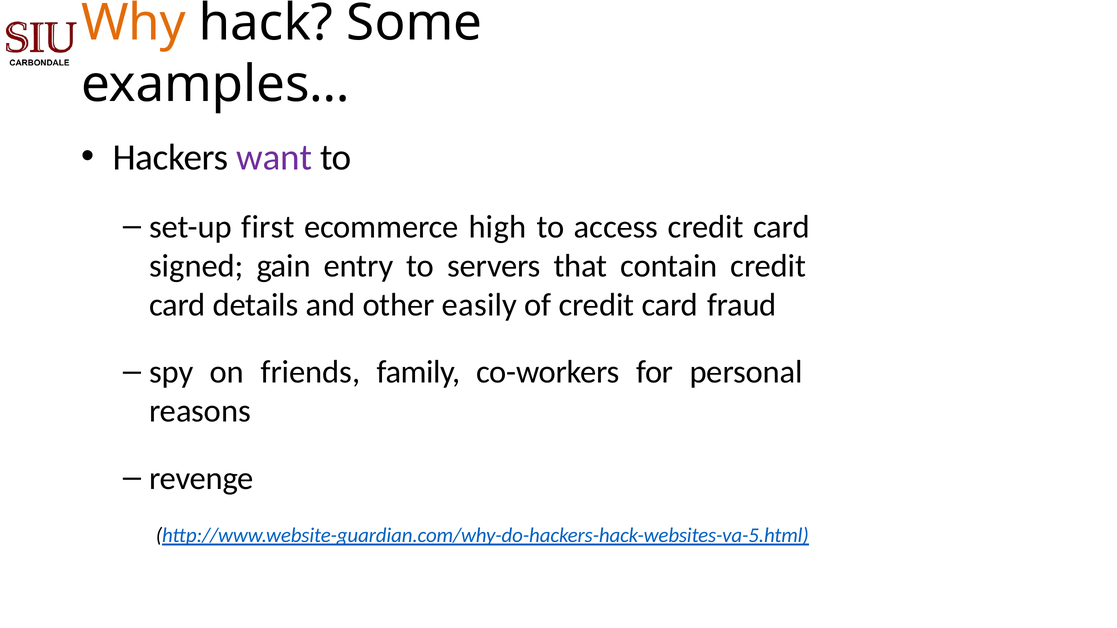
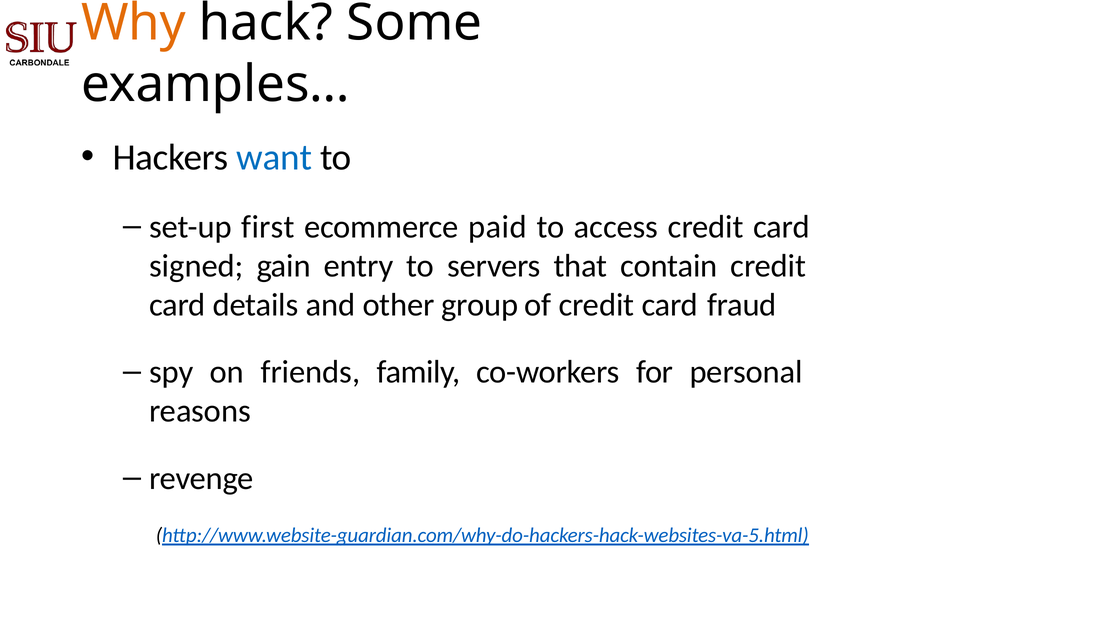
want colour: purple -> blue (274, 157)
high: high -> paid (498, 227)
easily: easily -> group (480, 305)
